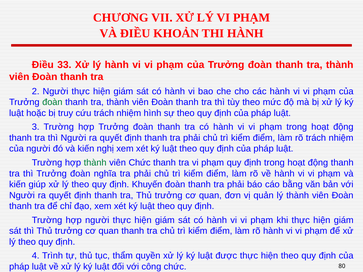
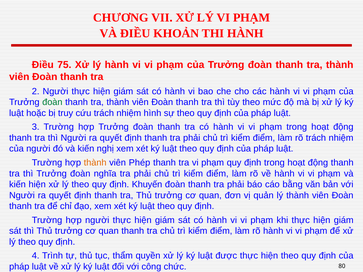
33: 33 -> 75 (64, 65)
thành colour: green -> orange (95, 163)
viên Chức: Chức -> Phép (140, 163)
kiến giúp: giúp -> hiện (37, 185)
